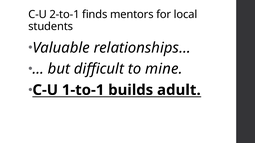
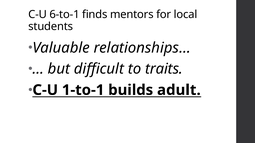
2-to-1: 2-to-1 -> 6-to-1 (65, 15)
mine: mine -> traits (164, 69)
